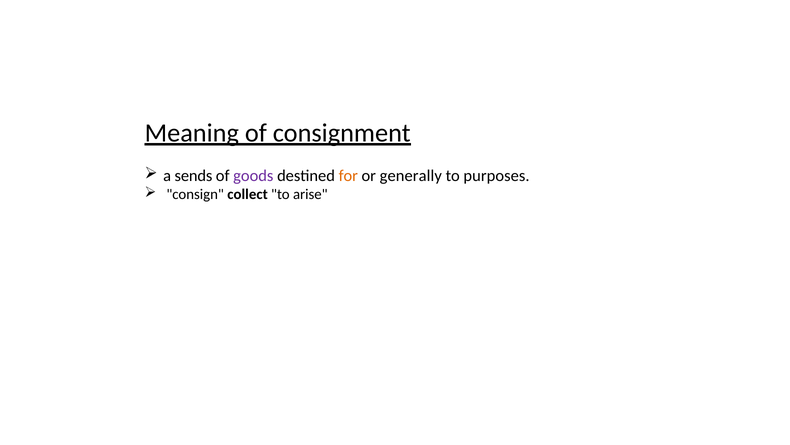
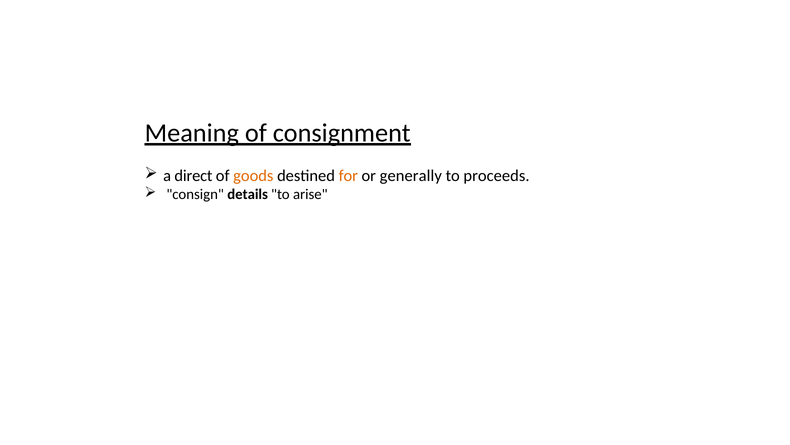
sends: sends -> direct (193, 176)
goods colour: purple -> orange (253, 176)
purposes: purposes -> proceeds (497, 176)
collect: collect -> details (248, 194)
